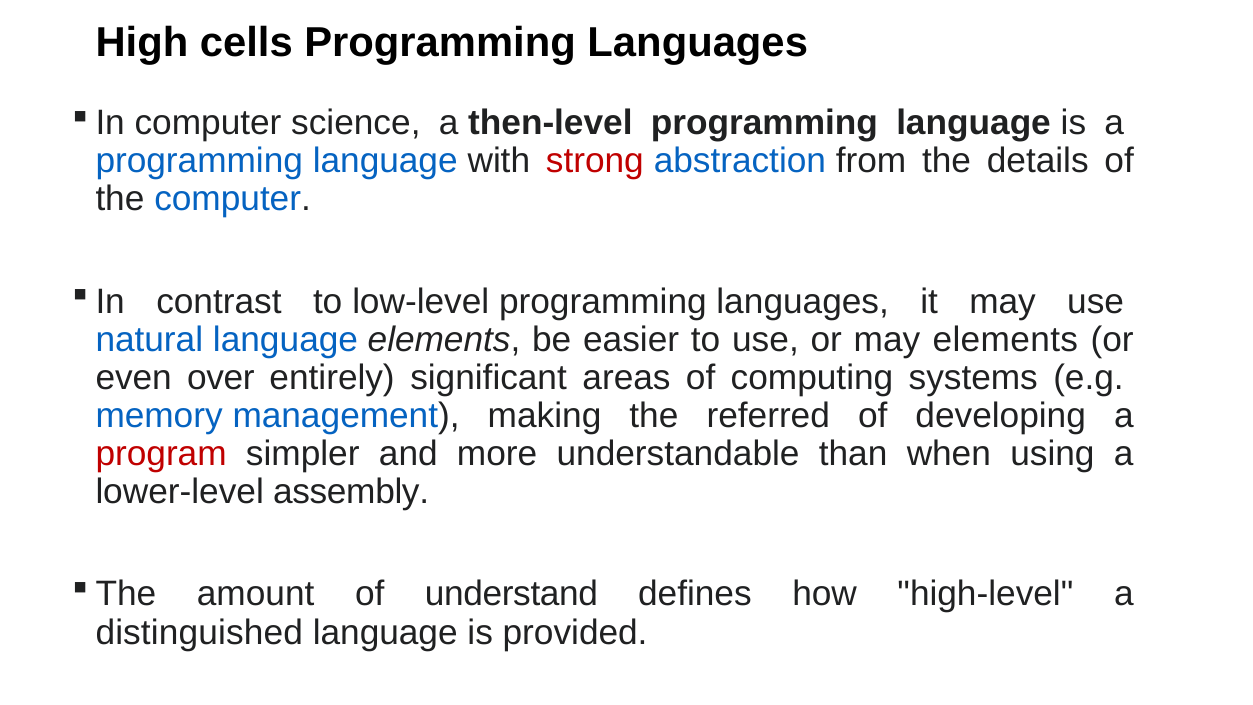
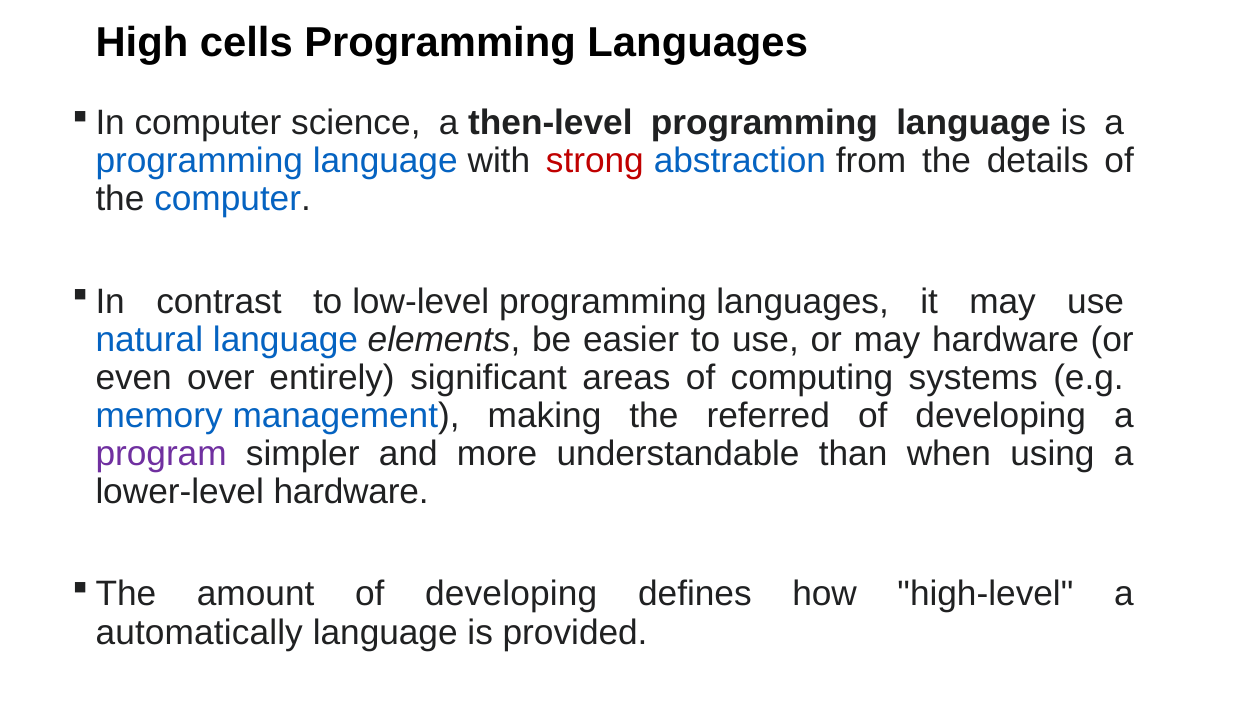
may elements: elements -> hardware (1005, 339)
program colour: red -> purple (161, 454)
lower-level assembly: assembly -> hardware (351, 492)
amount of understand: understand -> developing (511, 594)
distinguished: distinguished -> automatically (199, 632)
